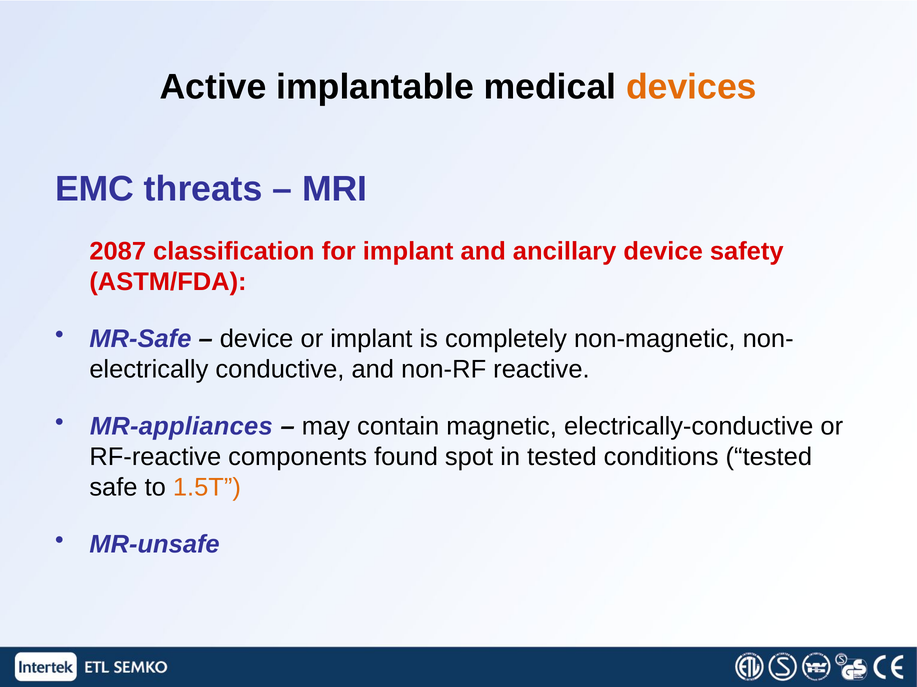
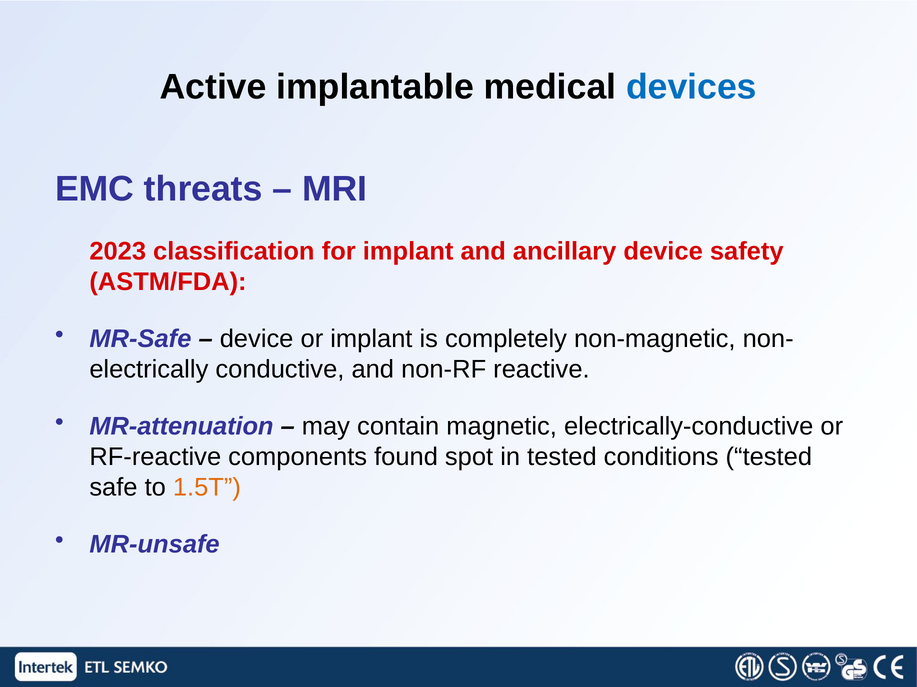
devices colour: orange -> blue (691, 87)
2087: 2087 -> 2023 (118, 251)
MR-appliances: MR-appliances -> MR-attenuation (181, 427)
